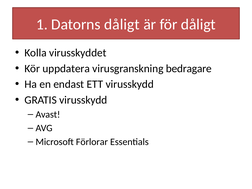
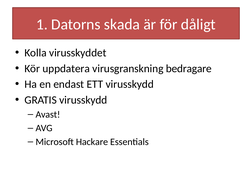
Datorns dåligt: dåligt -> skada (122, 24)
Förlorar: Förlorar -> Hackare (92, 142)
